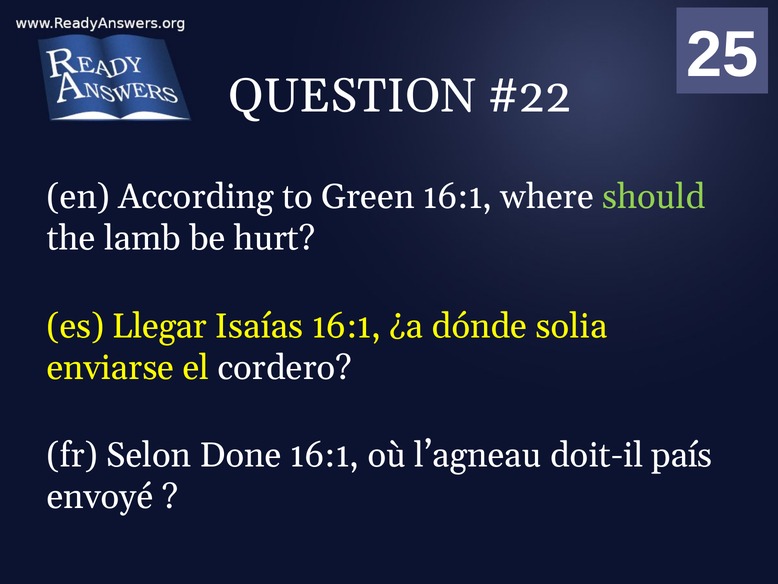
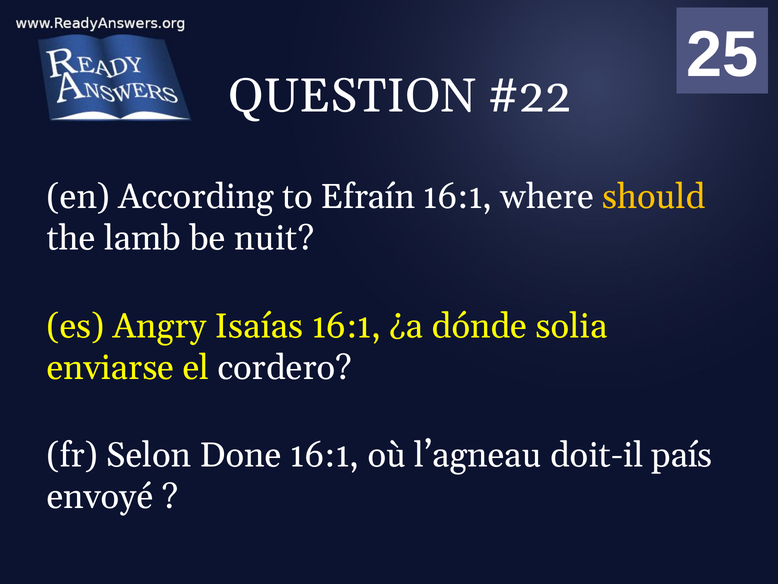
Green: Green -> Efraín (368, 197)
should colour: light green -> yellow (654, 197)
hurt: hurt -> nuit (274, 238)
Llegar: Llegar -> Angry (159, 326)
